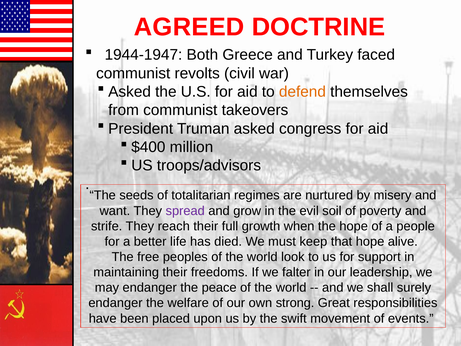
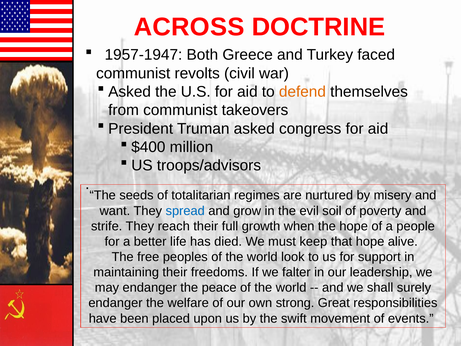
AGREED: AGREED -> ACROSS (189, 27)
1944-1947: 1944-1947 -> 1957-1947 (143, 55)
spread colour: purple -> blue (185, 211)
